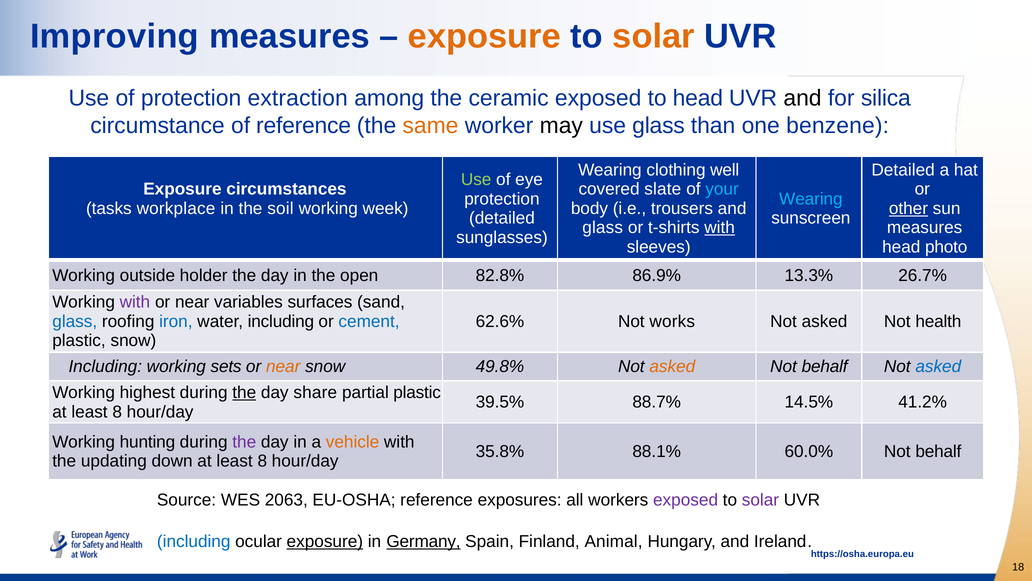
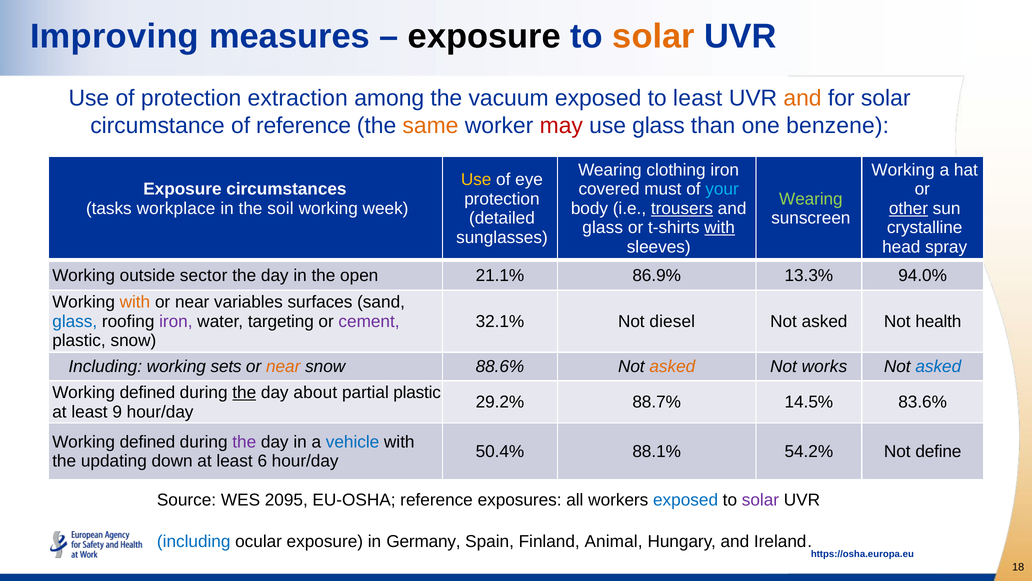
exposure colour: orange -> black (484, 36)
ceramic: ceramic -> vacuum (509, 98)
to head: head -> least (698, 98)
and colour: black -> orange (802, 98)
for silica: silica -> solar (886, 98)
may colour: black -> red (561, 125)
clothing well: well -> iron (725, 170)
Detailed: Detailed -> Working (903, 170)
Use colour: light green -> yellow (476, 179)
slate: slate -> must (663, 189)
Wearing colour: light blue -> light green (811, 199)
trousers underline: none -> present (682, 208)
measures: measures -> crystalline (925, 228)
photo: photo -> spray (946, 247)
holder: holder -> sector (204, 275)
82.8%: 82.8% -> 21.1% (500, 275)
26.7%: 26.7% -> 94.0% (923, 275)
with colour: purple -> orange (135, 302)
iron colour: blue -> purple (176, 321)
water including: including -> targeting (281, 321)
cement colour: blue -> purple (369, 321)
62.6%: 62.6% -> 32.1% (500, 321)
works: works -> diesel (672, 321)
49.8%: 49.8% -> 88.6% (500, 366)
behalf: behalf -> works (824, 366)
highest: highest -> defined (147, 392)
share: share -> about (315, 392)
39.5%: 39.5% -> 29.2% (500, 402)
41.2%: 41.2% -> 83.6% (923, 402)
8: 8 -> 9 (117, 412)
hunting: hunting -> defined (147, 442)
vehicle colour: orange -> blue (353, 442)
35.8%: 35.8% -> 50.4% (500, 451)
60.0%: 60.0% -> 54.2% (809, 451)
behalf: behalf -> define (938, 451)
down at least 8: 8 -> 6 (262, 461)
2063: 2063 -> 2095 (286, 500)
exposed colour: purple -> blue (686, 500)
exposure underline: present -> none (325, 541)
Germany underline: present -> none (424, 541)
